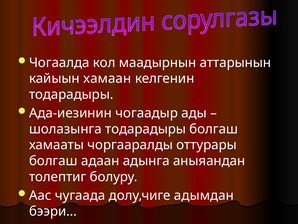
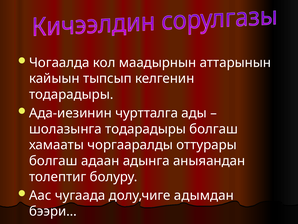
хамаан: хамаан -> тыпсып (107, 78)
чогаадыр: чогаадыр -> чуртталга (147, 113)
